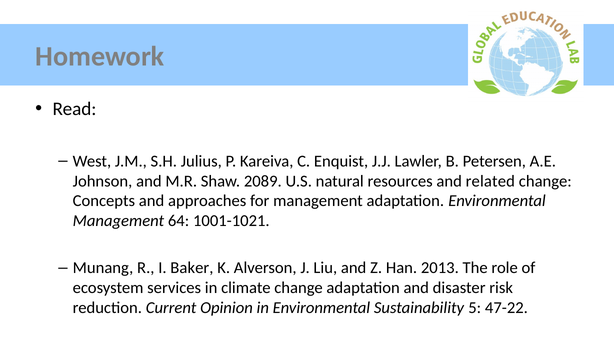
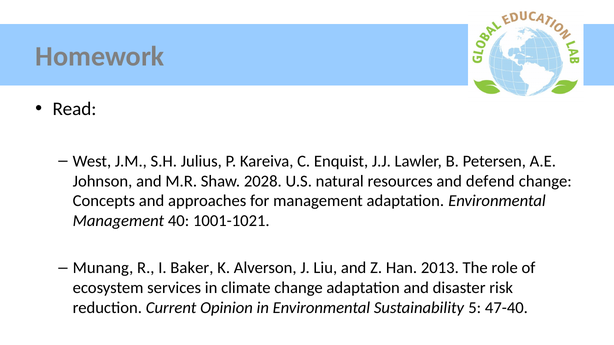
2089: 2089 -> 2028 (263, 181)
related: related -> defend (490, 181)
64: 64 -> 40 (179, 221)
47-22: 47-22 -> 47-40 (506, 308)
